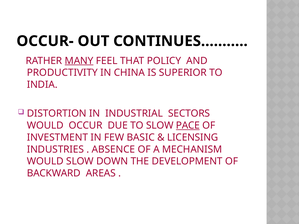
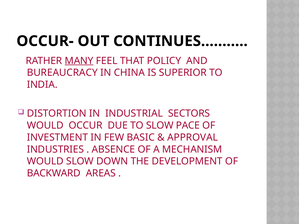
PRODUCTIVITY: PRODUCTIVITY -> BUREAUCRACY (62, 73)
PACE underline: present -> none (188, 126)
LICENSING: LICENSING -> APPROVAL (193, 138)
